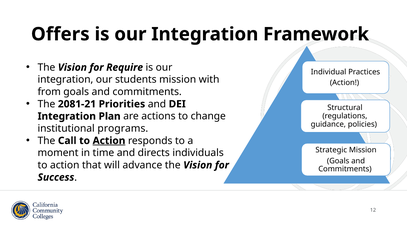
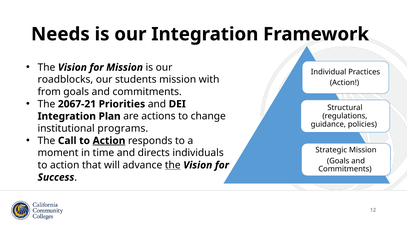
Offers: Offers -> Needs (60, 34)
for Require: Require -> Mission (125, 67)
integration: integration -> roadblocks (65, 80)
2081-21: 2081-21 -> 2067-21 (77, 104)
the underline: none -> present (173, 165)
